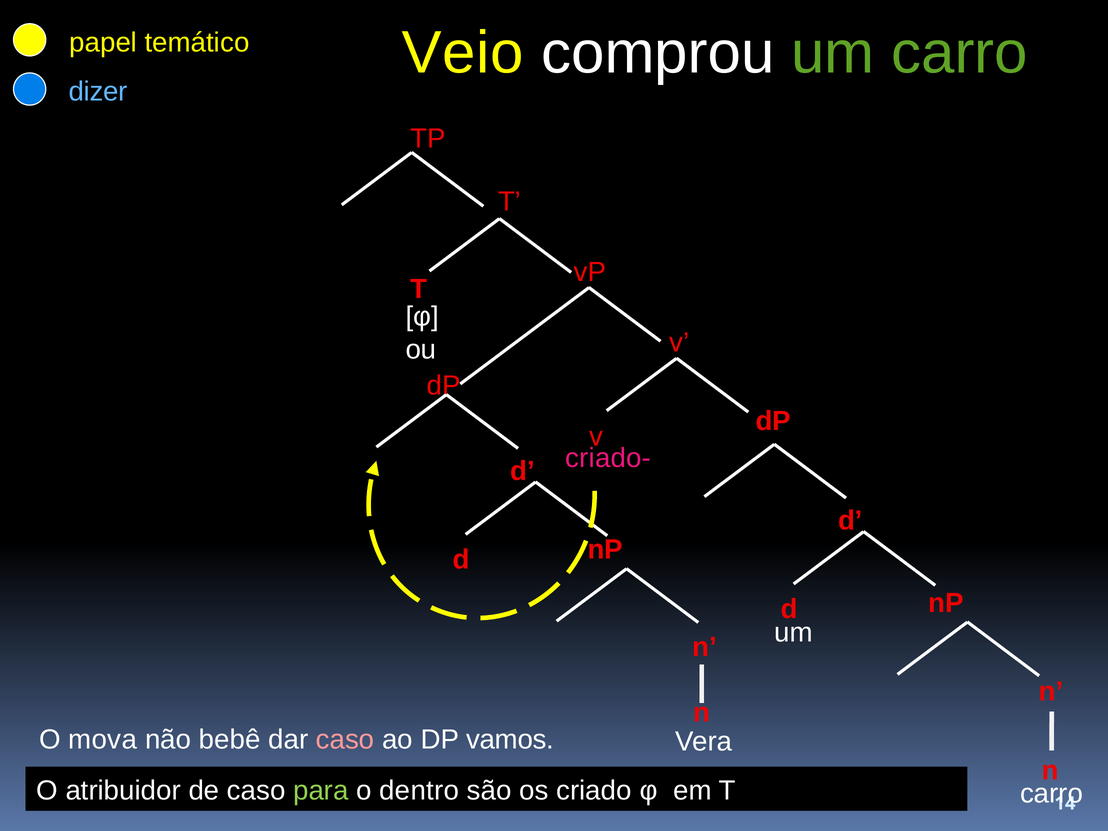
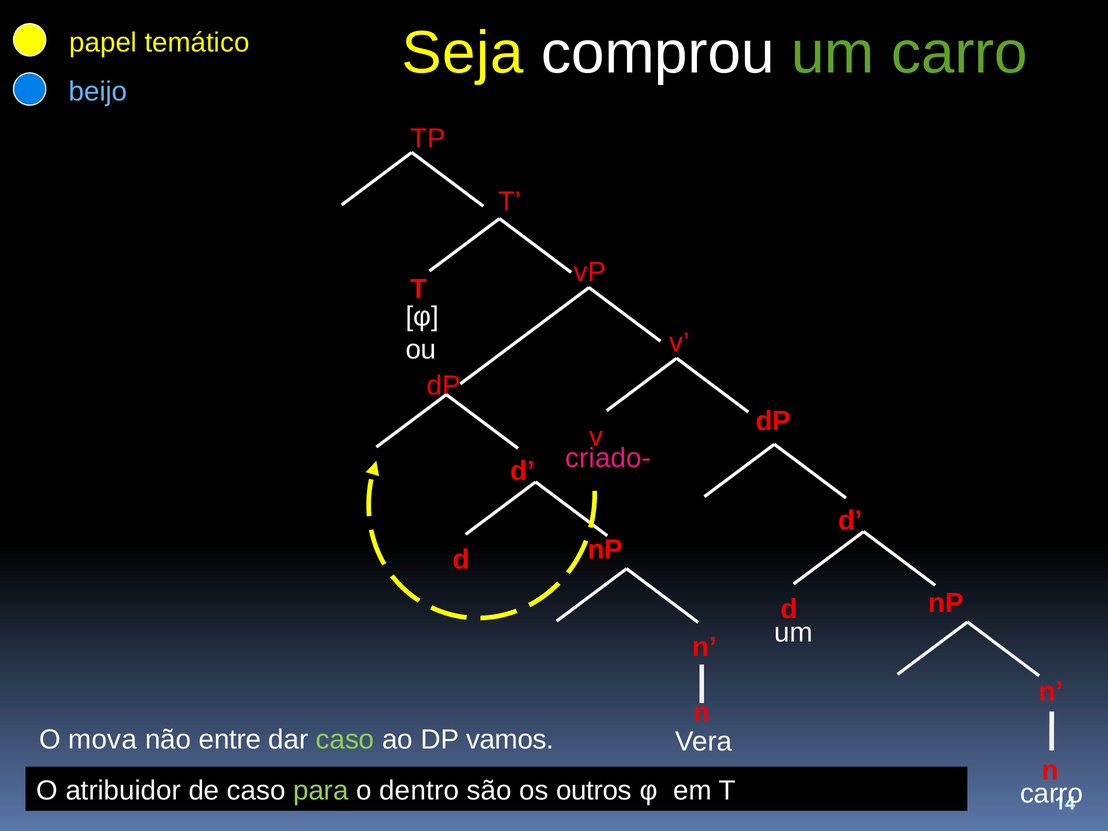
Veio: Veio -> Seja (463, 53)
dizer: dizer -> beijo (98, 92)
bebê: bebê -> entre (230, 740)
caso colour: pink -> light green (345, 740)
criado: criado -> outros (594, 791)
